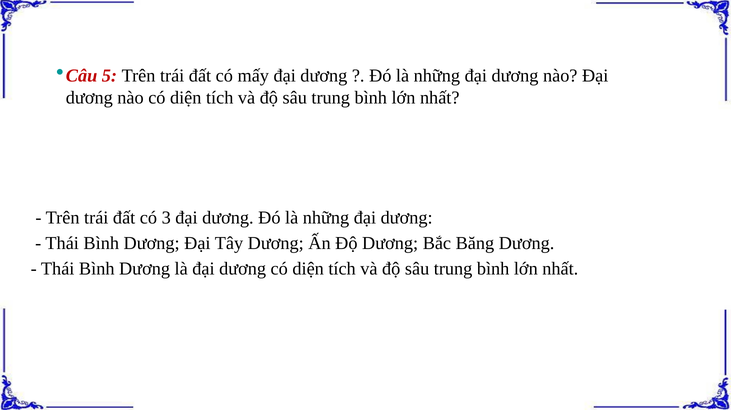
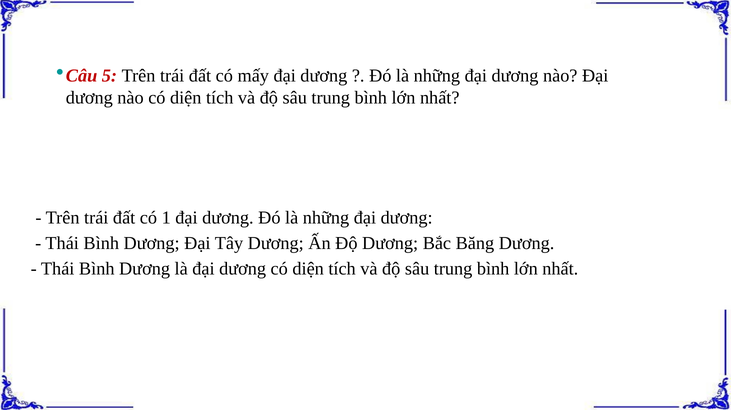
3: 3 -> 1 (166, 218)
